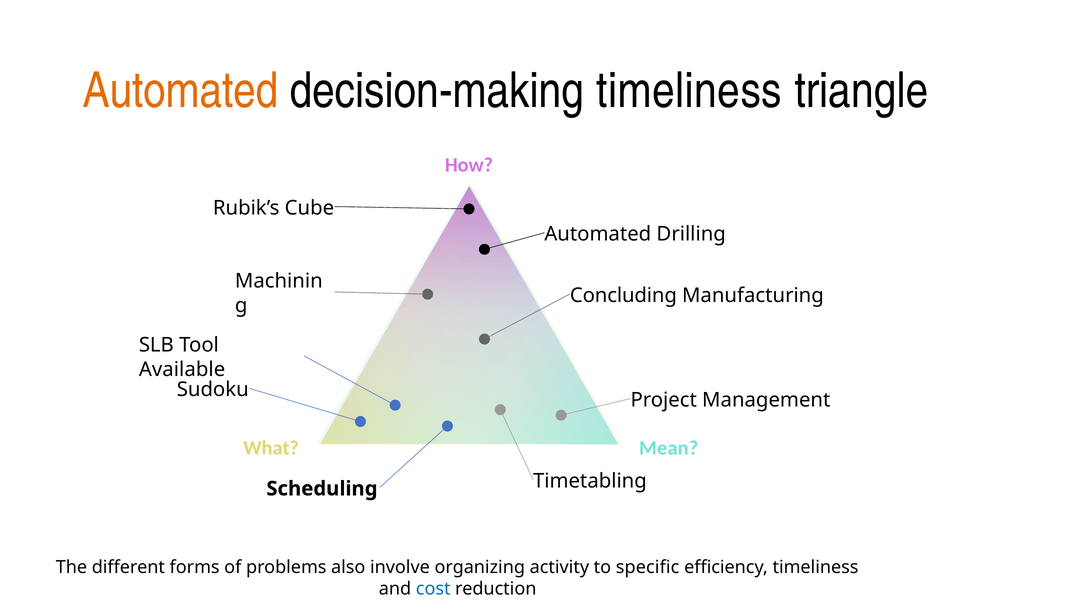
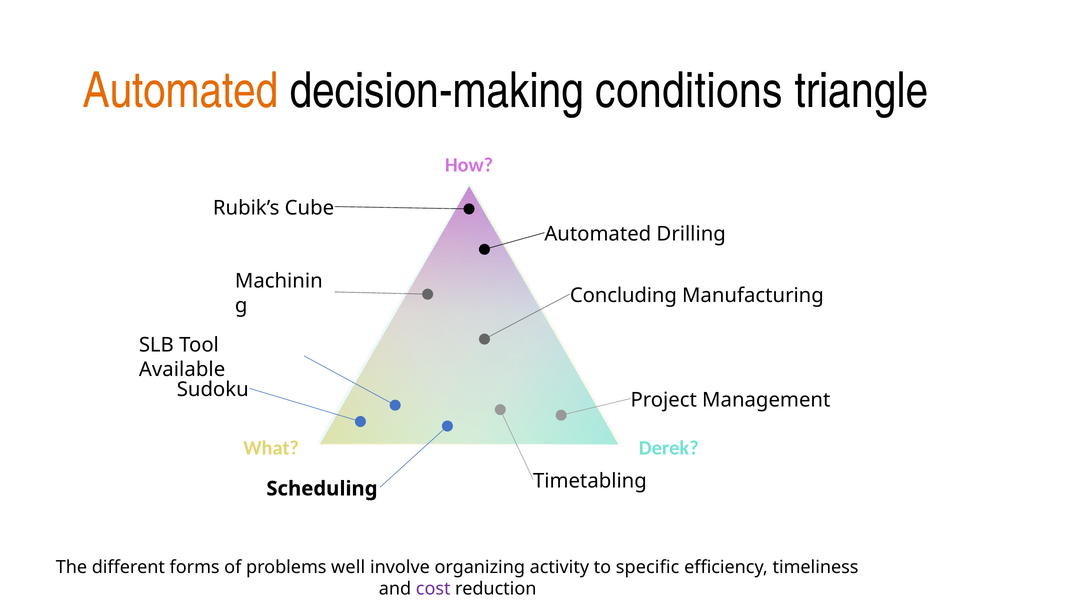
decision-making timeliness: timeliness -> conditions (689, 91)
Mean: Mean -> Derek (669, 448)
also: also -> well (348, 568)
cost colour: blue -> purple (433, 589)
